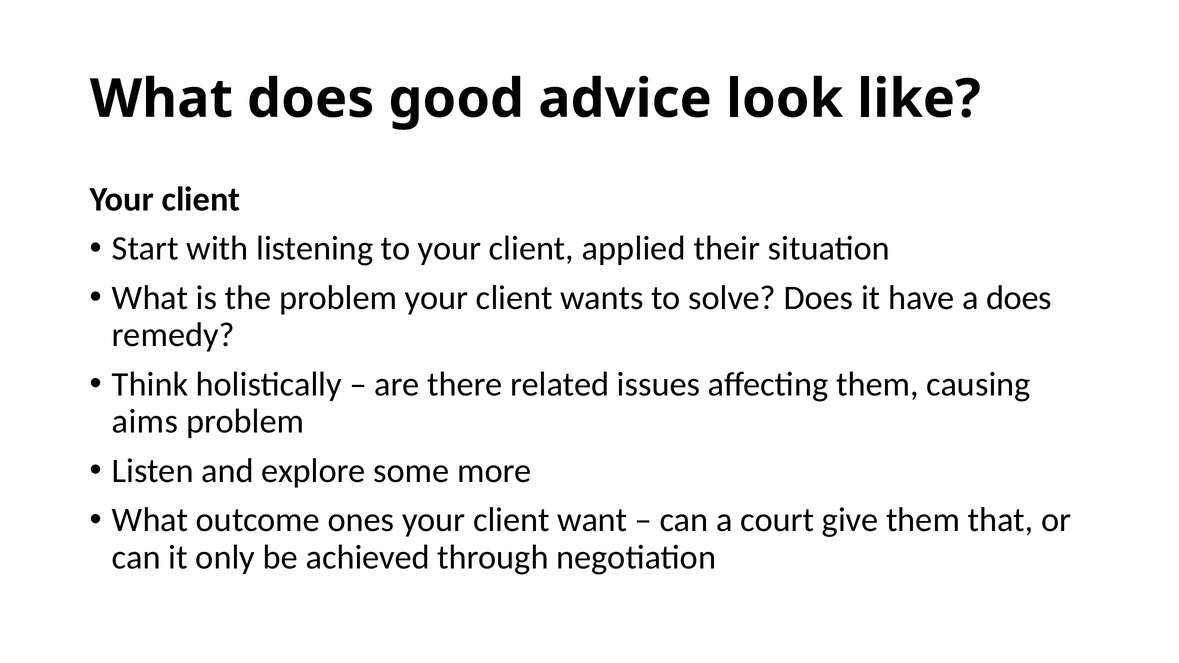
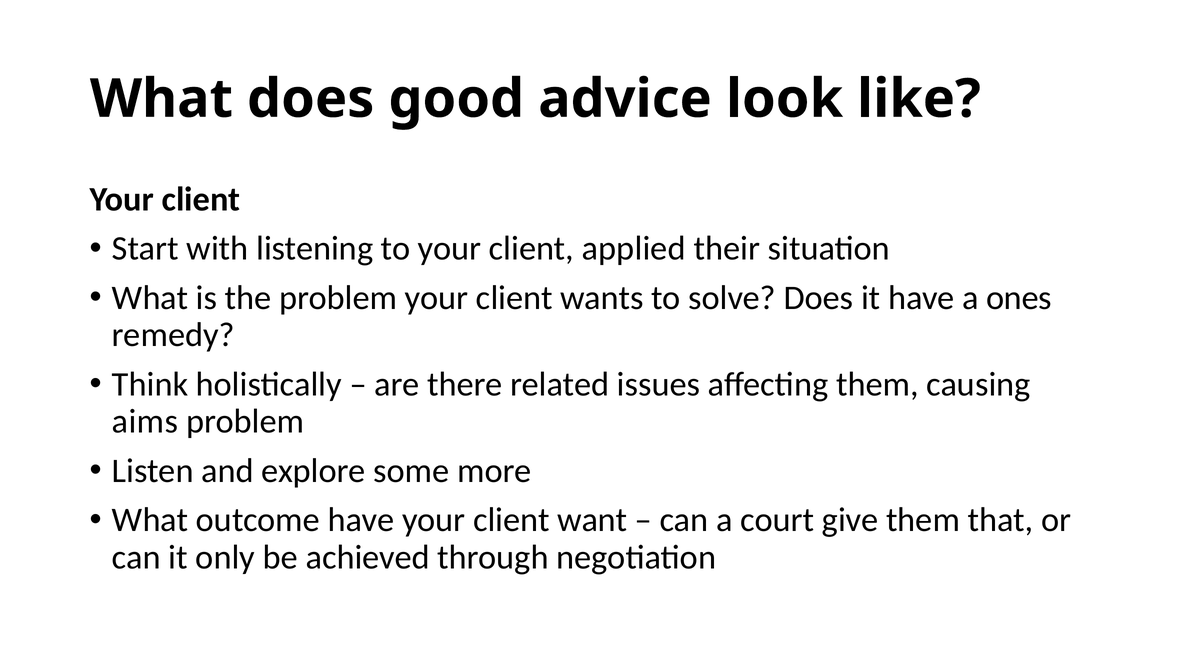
a does: does -> ones (1019, 298)
outcome ones: ones -> have (361, 520)
